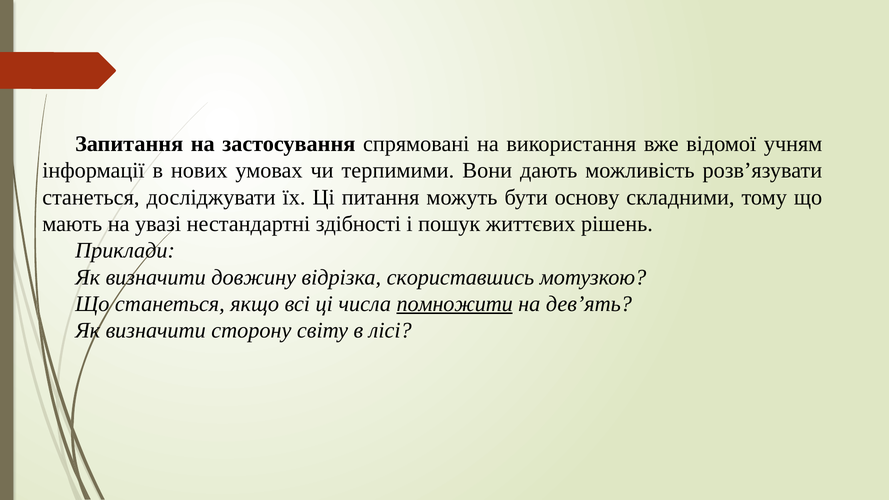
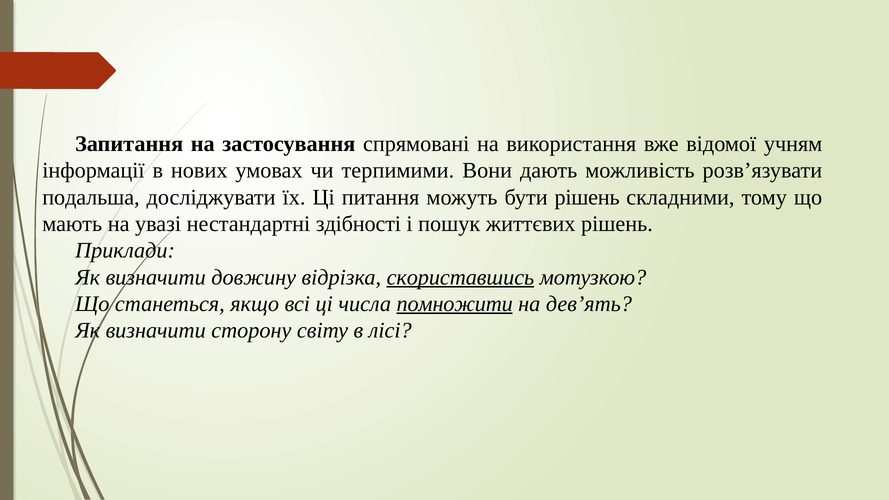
станеться: станеться -> подальша (91, 197)
бути основу: основу -> рішень (587, 197)
скориставшись underline: none -> present (460, 277)
